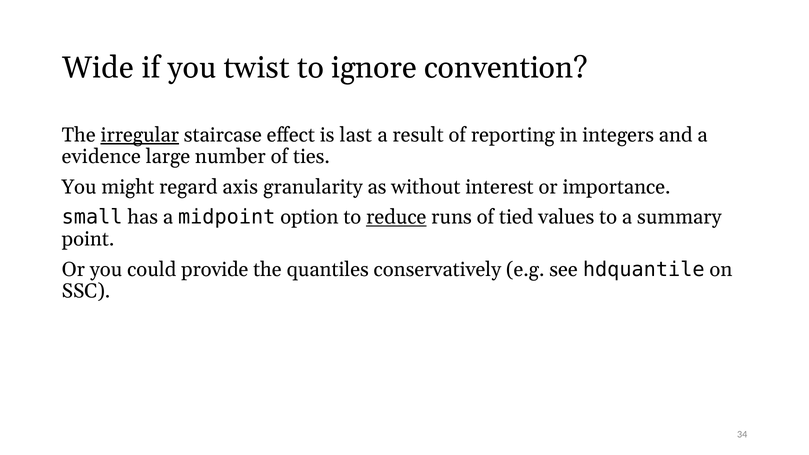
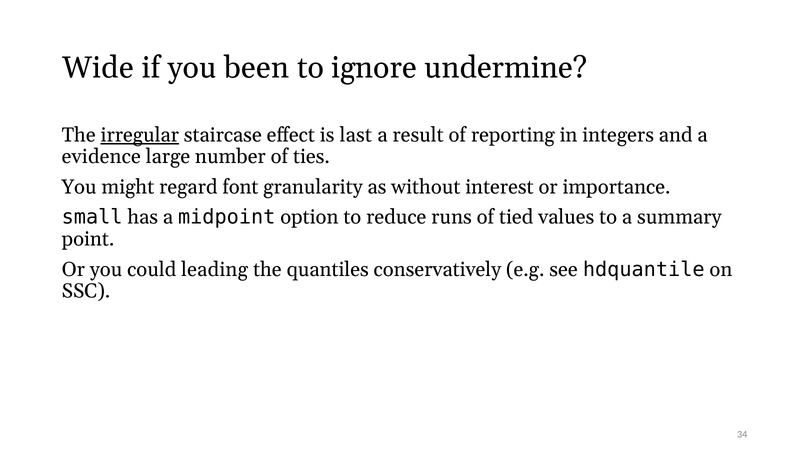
twist: twist -> been (257, 68)
convention: convention -> undermine (506, 68)
axis: axis -> font (240, 187)
reduce underline: present -> none (396, 217)
provide: provide -> leading (215, 269)
